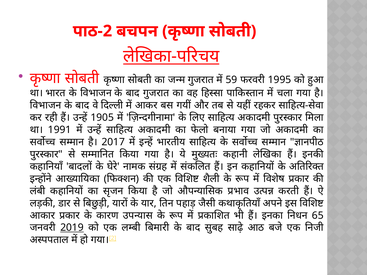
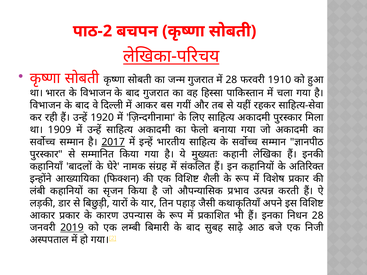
59: 59 -> 28 (231, 80)
1995: 1995 -> 1910 (280, 80)
1905: 1905 -> 1920 (102, 118)
1991: 1991 -> 1909 (60, 130)
2017 underline: none -> present (113, 142)
65: 65 -> 28 (318, 216)
